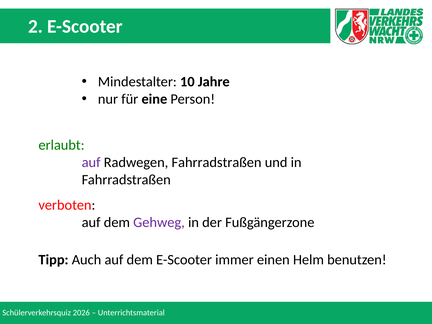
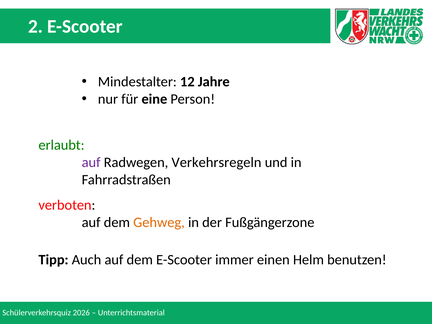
10: 10 -> 12 (187, 82)
Radwegen Fahrradstraßen: Fahrradstraßen -> Verkehrsregeln (217, 163)
Gehweg colour: purple -> orange (159, 222)
